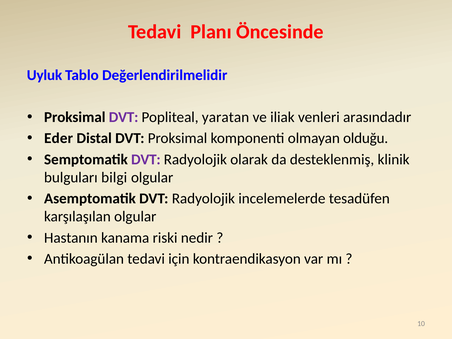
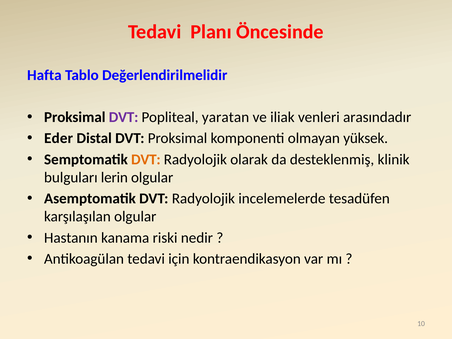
Uyluk: Uyluk -> Hafta (44, 75)
olduğu: olduğu -> yüksek (366, 138)
DVT colour: purple -> orange (146, 159)
bilgi: bilgi -> lerin (114, 177)
